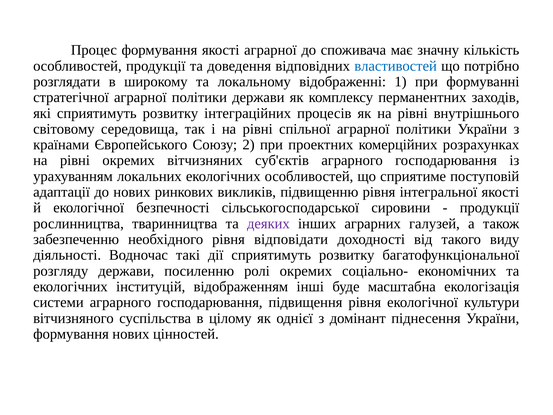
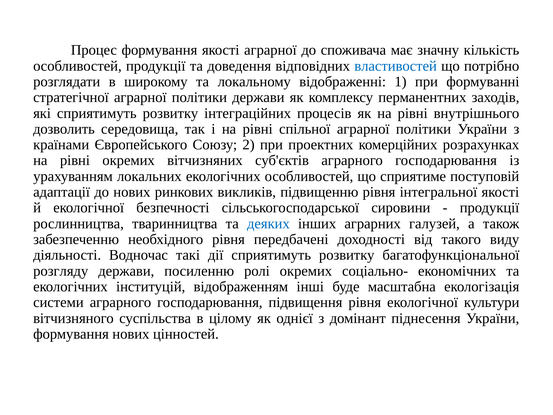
світовому: світовому -> дозволить (64, 129)
деяких colour: purple -> blue (268, 223)
відповідати: відповідати -> передбачені (291, 239)
